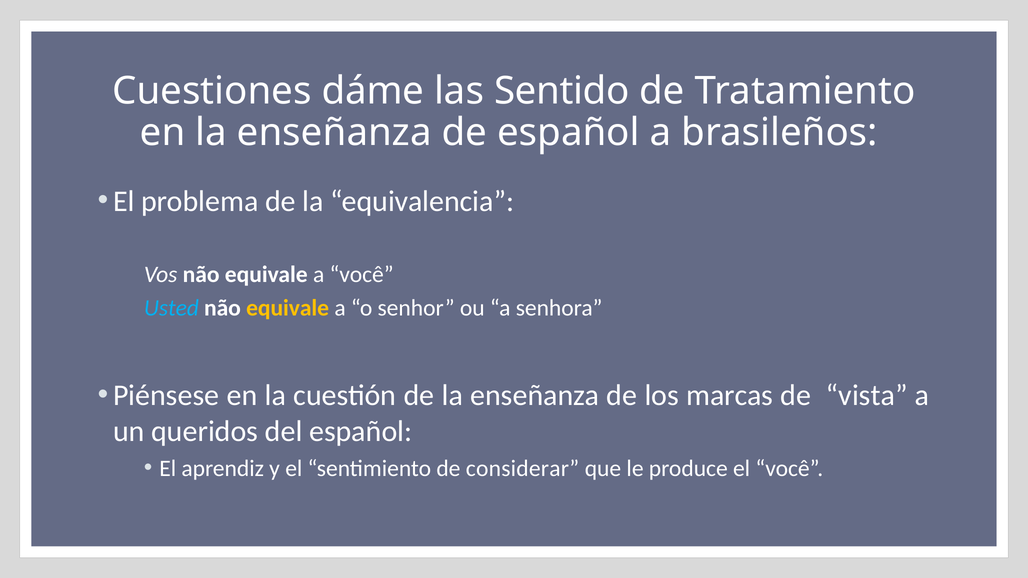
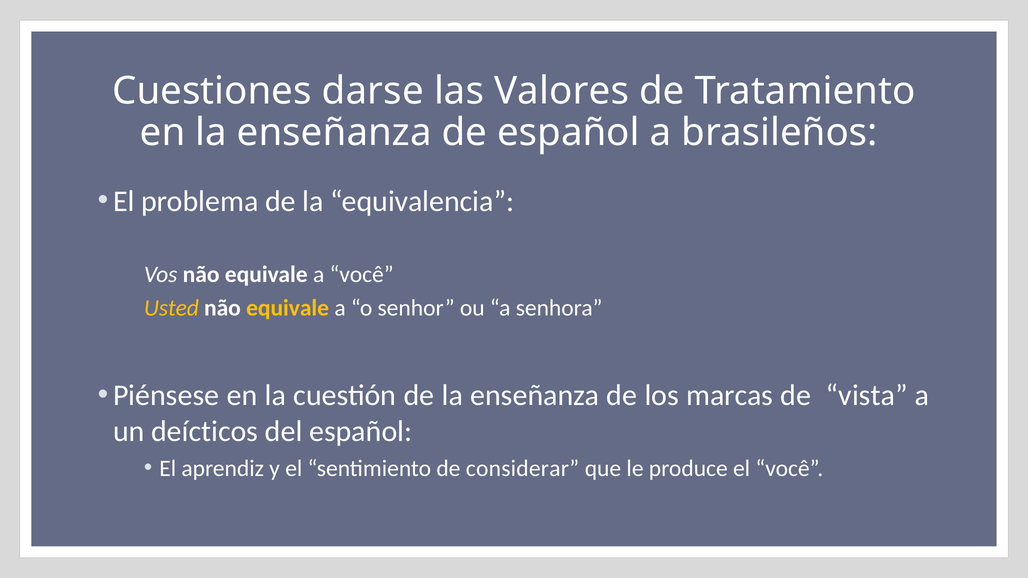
dáme: dáme -> darse (373, 91)
Sentido: Sentido -> Valores (562, 91)
Usted colour: light blue -> yellow (171, 308)
queridos: queridos -> deícticos (205, 432)
